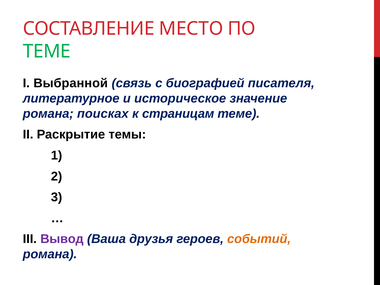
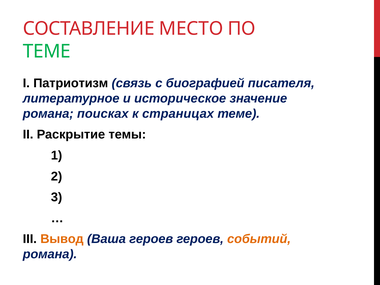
Выбранной: Выбранной -> Патриотизм (71, 83)
страницам: страницам -> страницах (178, 114)
Вывод colour: purple -> orange (62, 239)
Ваша друзья: друзья -> героев (151, 239)
